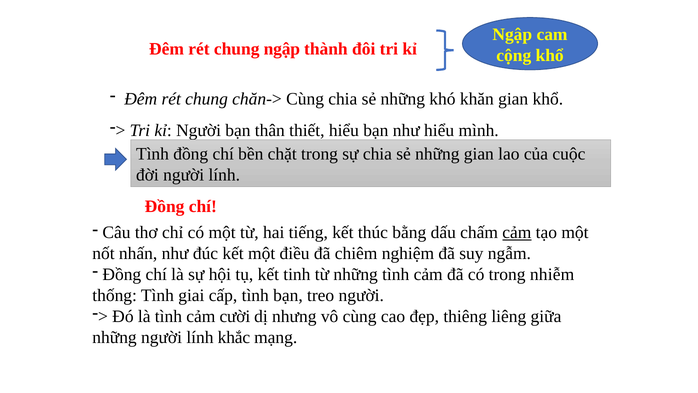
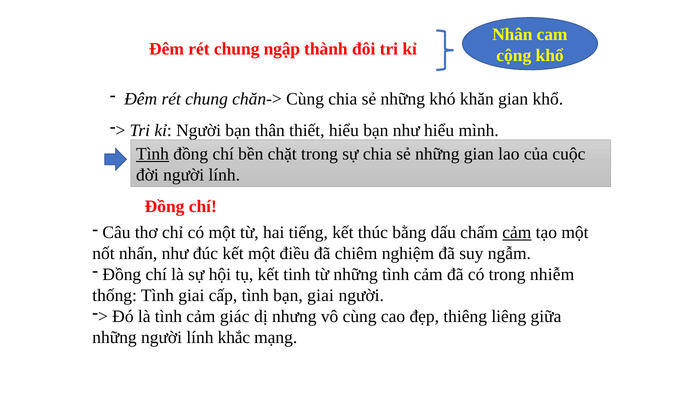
Ngập: Ngập -> Nhân (512, 34)
Tình underline: none -> present (152, 154)
bạn treo: treo -> giai (321, 295)
cười: cười -> giác (235, 316)
